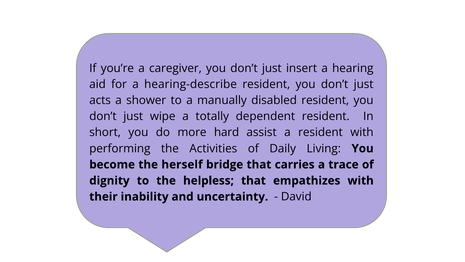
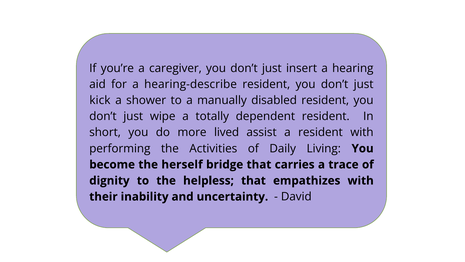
acts: acts -> kick (100, 100)
hard: hard -> lived (227, 132)
